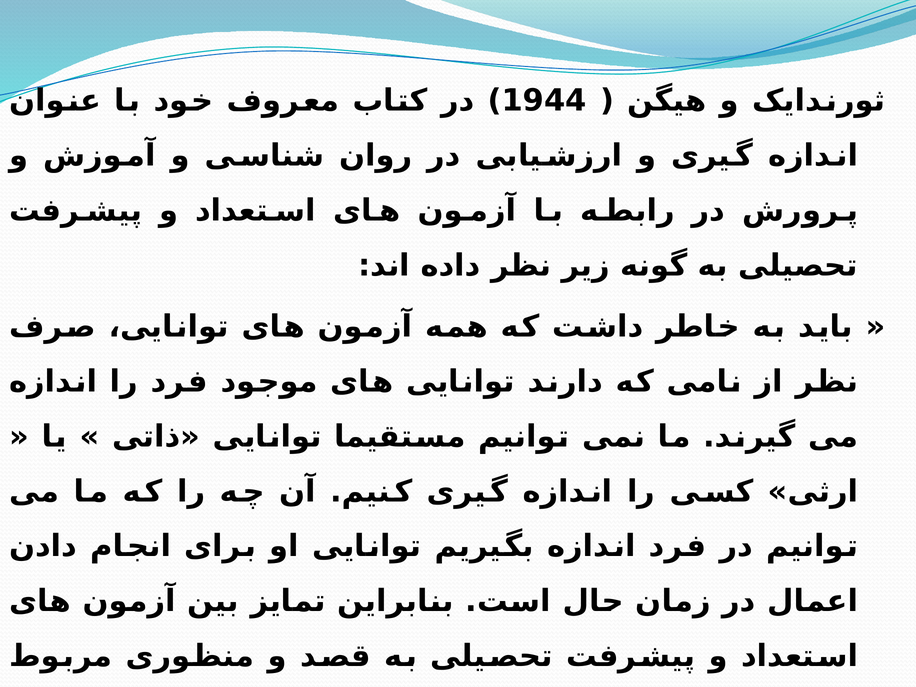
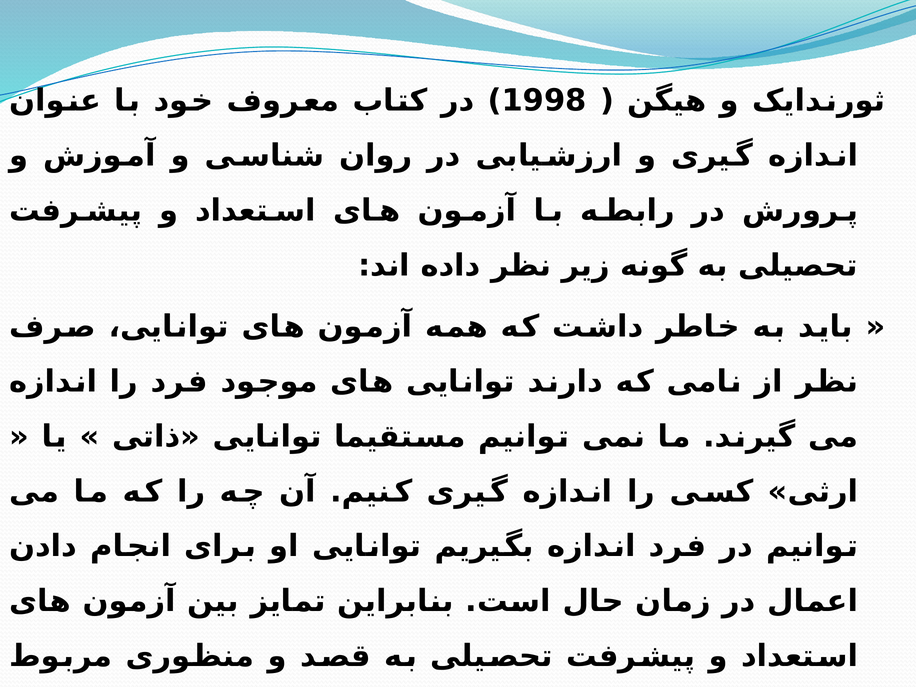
1944: 1944 -> 1998 (544, 101)
